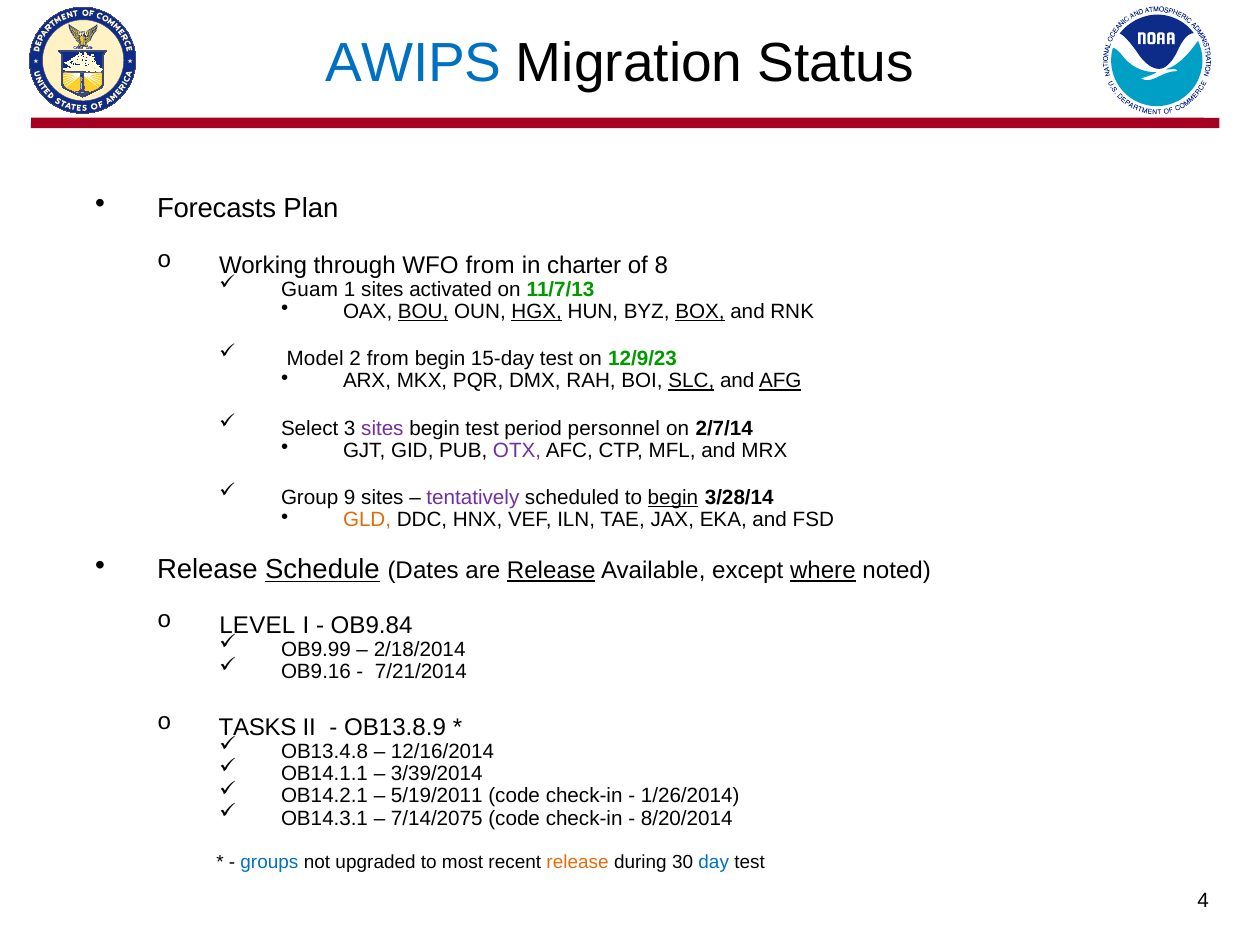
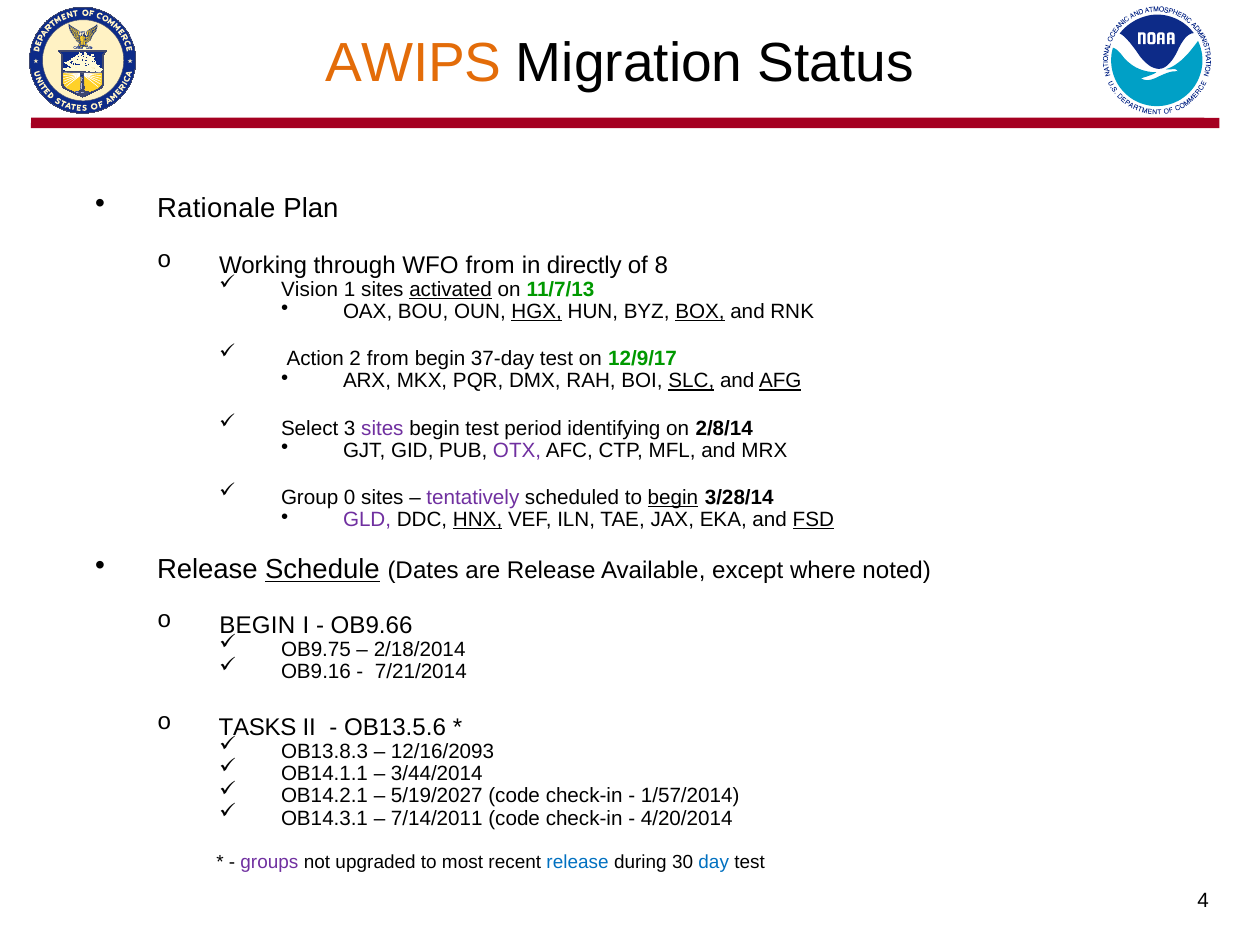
AWIPS colour: blue -> orange (413, 64)
Forecasts: Forecasts -> Rationale (216, 208)
charter: charter -> directly (584, 266)
Guam: Guam -> Vision (310, 289)
activated underline: none -> present (451, 289)
BOU underline: present -> none (423, 312)
Model: Model -> Action (315, 359)
15-day: 15-day -> 37-day (503, 359)
12/9/23: 12/9/23 -> 12/9/17 (643, 359)
personnel: personnel -> identifying (614, 428)
2/7/14: 2/7/14 -> 2/8/14 (724, 428)
9: 9 -> 0 (350, 498)
GLD colour: orange -> purple (367, 520)
HNX underline: none -> present (478, 520)
FSD underline: none -> present (813, 520)
Release underline: present -> none (551, 571)
where underline: present -> none (823, 571)
LEVEL: LEVEL -> BEGIN (257, 626)
OB9.84: OB9.84 -> OB9.66 (372, 626)
OB9.99: OB9.99 -> OB9.75 (316, 650)
OB13.8.9: OB13.8.9 -> OB13.5.6 (395, 728)
OB13.4.8: OB13.4.8 -> OB13.8.3 (324, 751)
12/16/2014: 12/16/2014 -> 12/16/2093 (443, 751)
3/39/2014: 3/39/2014 -> 3/44/2014 (437, 774)
5/19/2011: 5/19/2011 -> 5/19/2027 (437, 796)
1/26/2014: 1/26/2014 -> 1/57/2014 (690, 796)
7/14/2075: 7/14/2075 -> 7/14/2011 (437, 818)
8/20/2014: 8/20/2014 -> 4/20/2014 (687, 818)
groups colour: blue -> purple (269, 862)
release colour: orange -> blue (578, 862)
